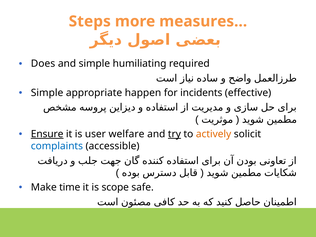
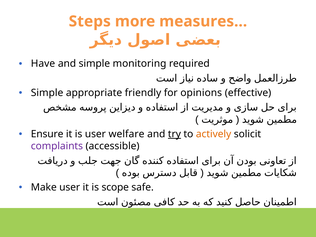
Does: Does -> Have (43, 64)
humiliating: humiliating -> monitoring (140, 64)
happen: happen -> friendly (143, 93)
incidents: incidents -> opinions (201, 93)
Ensure underline: present -> none (47, 134)
complaints colour: blue -> purple (57, 146)
Make time: time -> user (70, 187)
